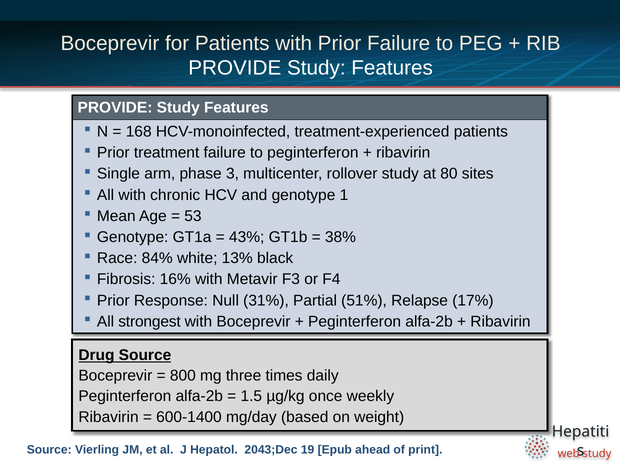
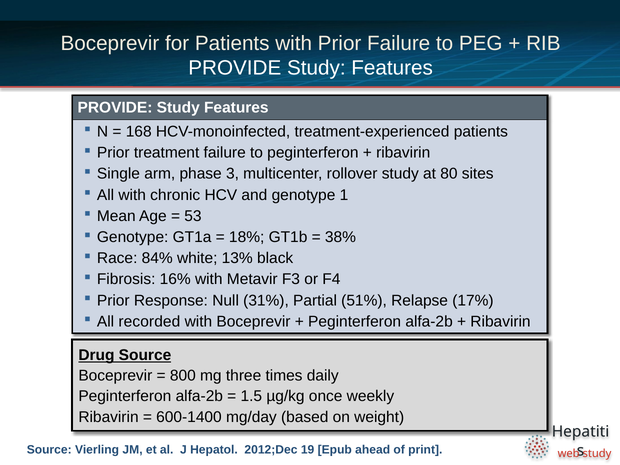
43%: 43% -> 18% (247, 237)
strongest: strongest -> recorded (149, 322)
2043;Dec: 2043;Dec -> 2012;Dec (271, 450)
